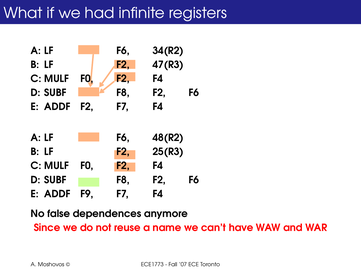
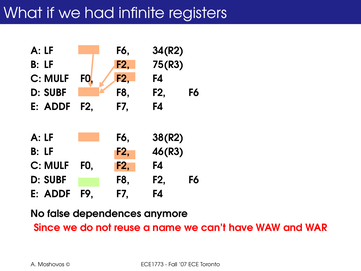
47(R3: 47(R3 -> 75(R3 (168, 65)
48(R2: 48(R2 -> 38(R2 (168, 138)
25(R3: 25(R3 -> 46(R3 (168, 152)
